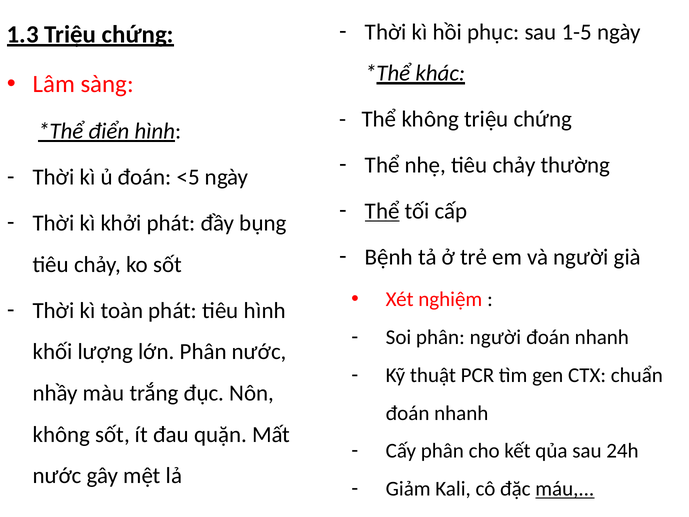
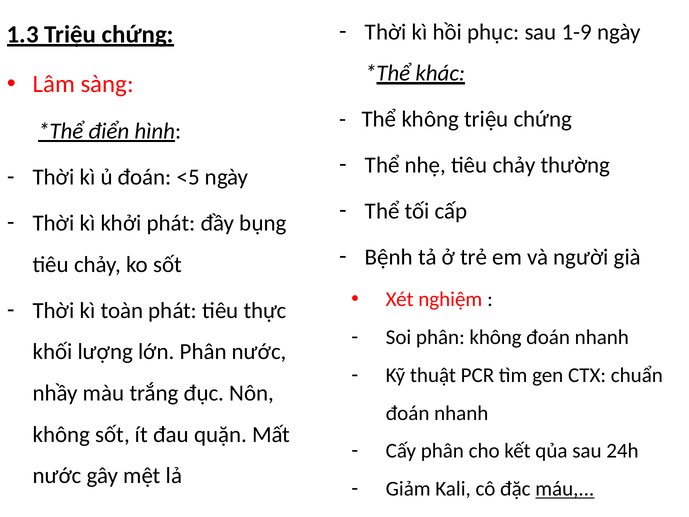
1-5: 1-5 -> 1-9 (577, 32)
Thể underline: present -> none (382, 211)
tiêu hình: hình -> thực (265, 310)
phân người: người -> không (496, 337)
